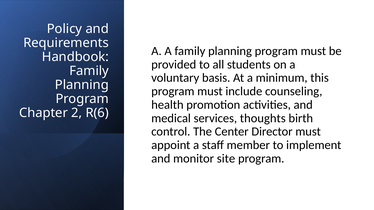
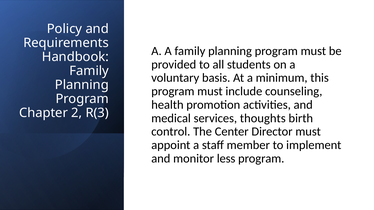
R(6: R(6 -> R(3 (97, 113)
site: site -> less (226, 159)
